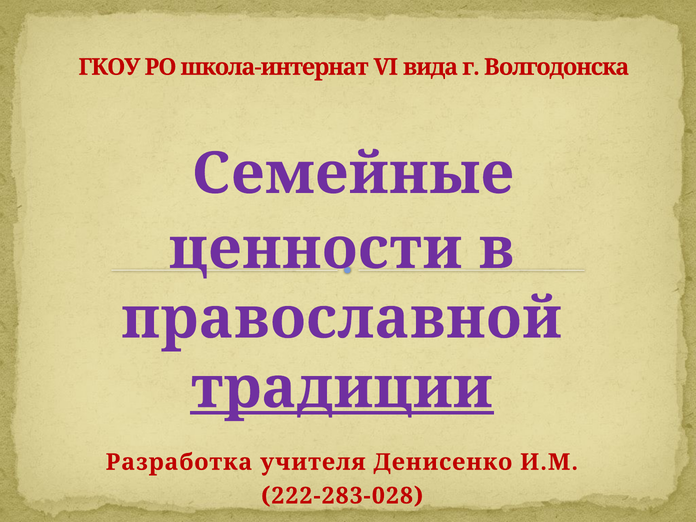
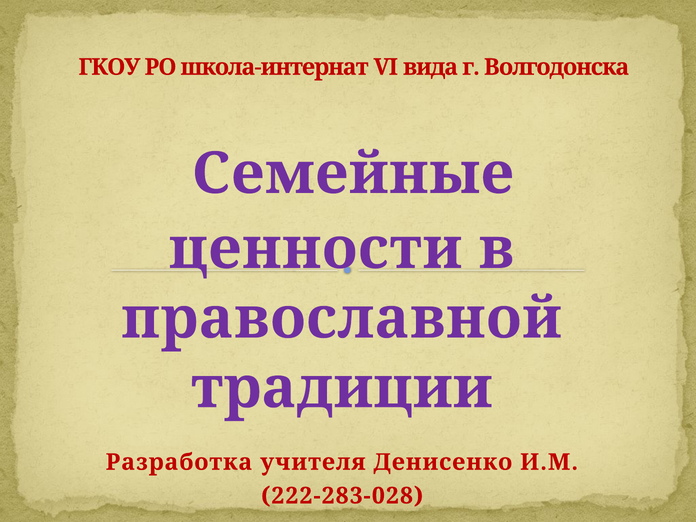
традиции underline: present -> none (342, 388)
